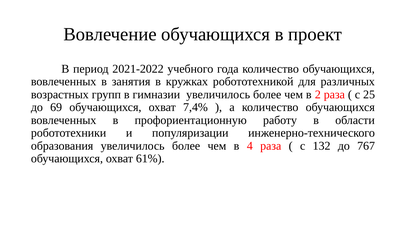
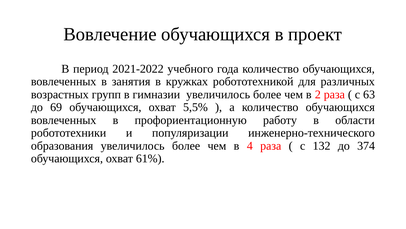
25: 25 -> 63 (369, 94)
7,4%: 7,4% -> 5,5% (195, 107)
767: 767 -> 374 (366, 145)
